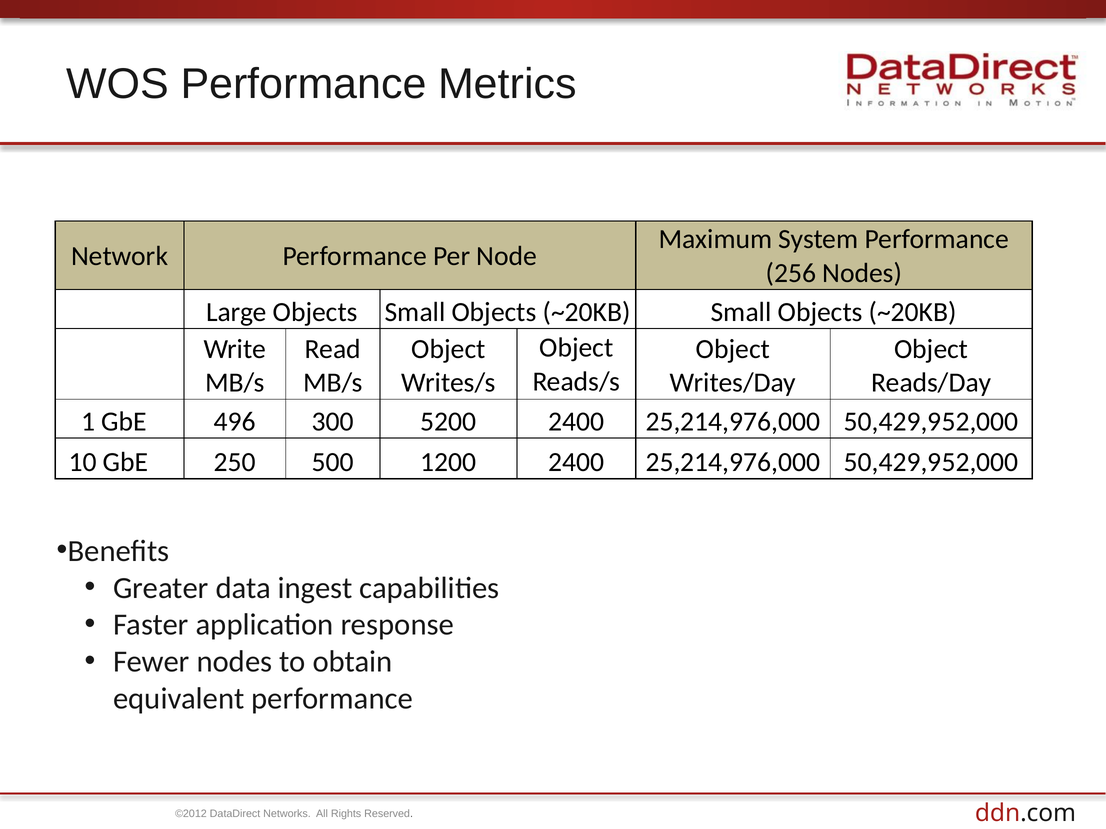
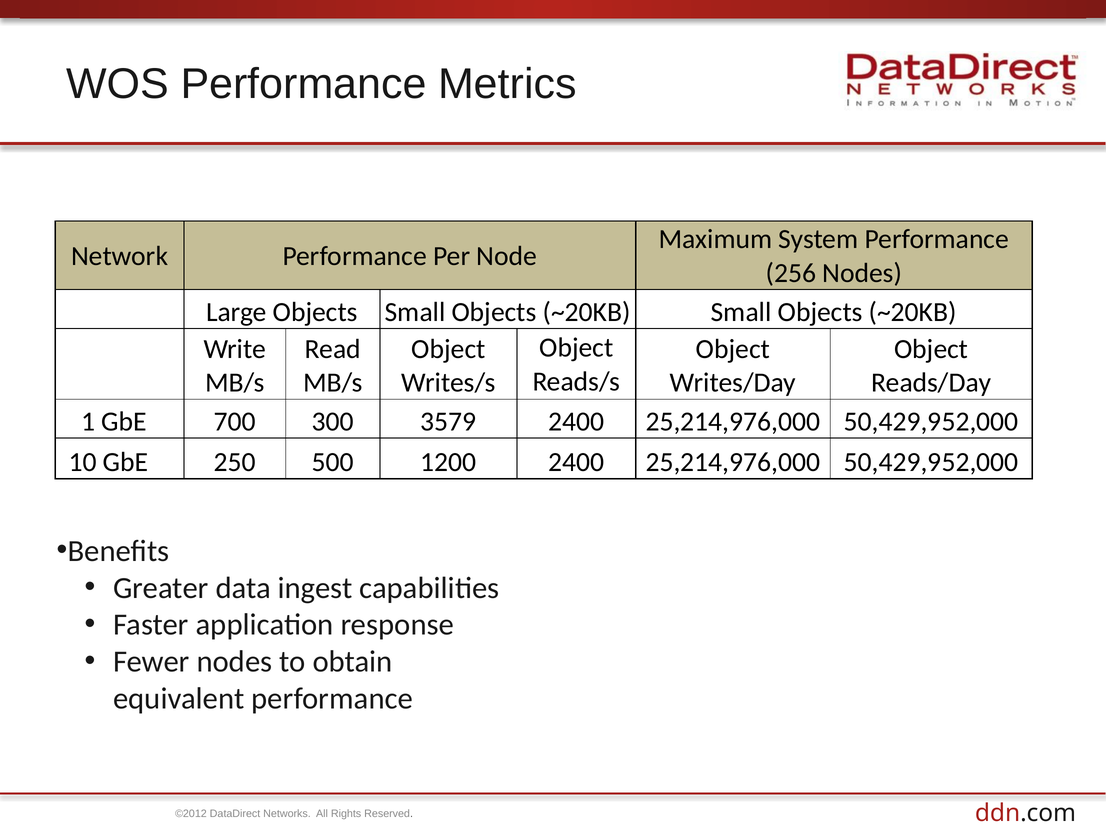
496: 496 -> 700 (235, 422)
5200: 5200 -> 3579 (448, 422)
